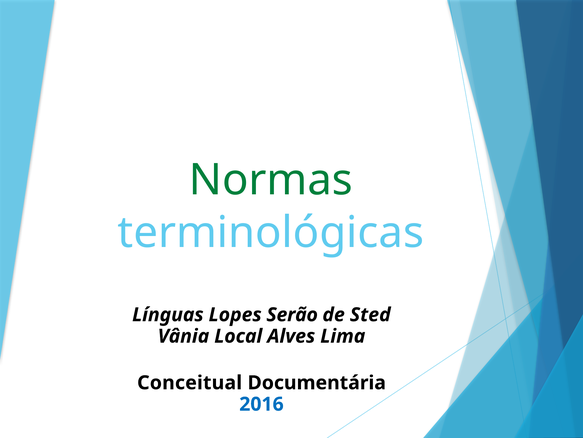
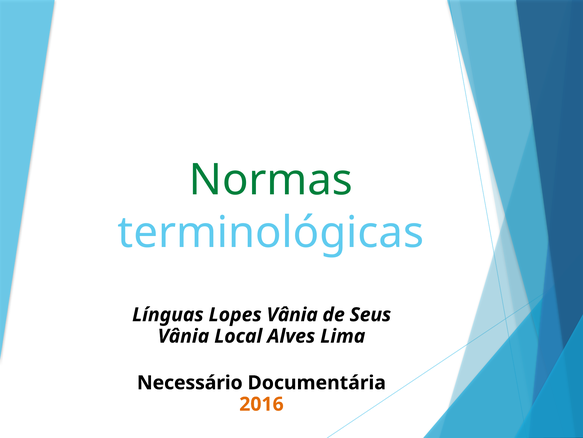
Lopes Serão: Serão -> Vânia (292, 314)
Sted: Sted -> Seus (370, 314)
Conceitual: Conceitual -> Necessário (190, 382)
2016 colour: blue -> orange (261, 404)
